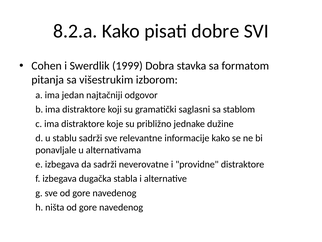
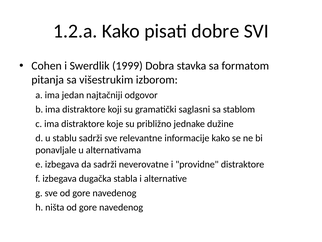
8.2.a: 8.2.a -> 1.2.a (75, 31)
